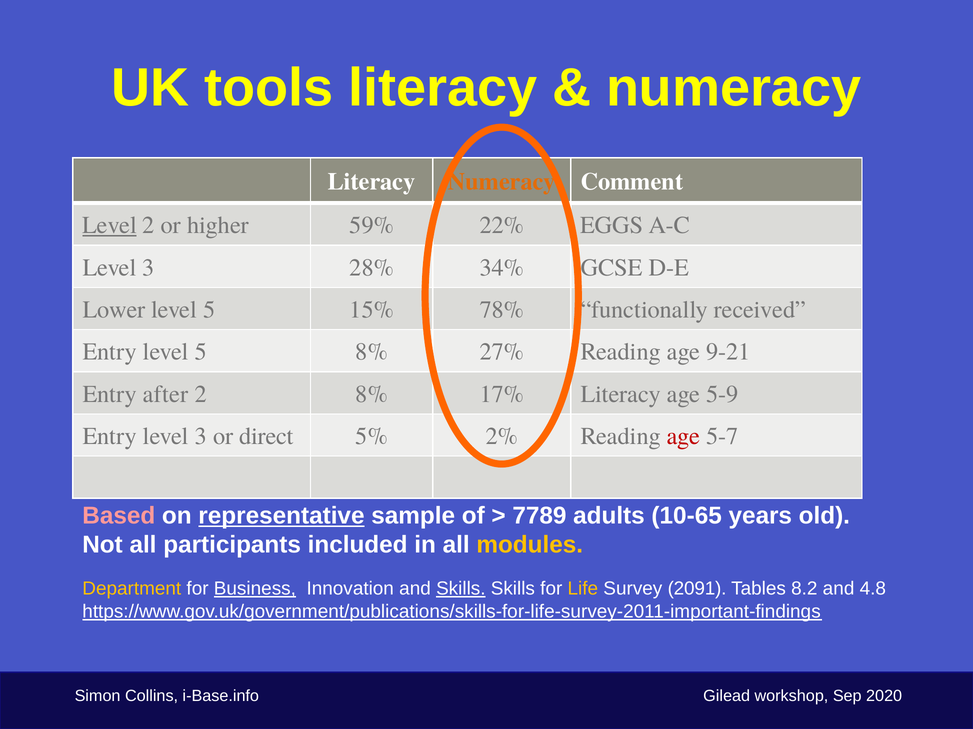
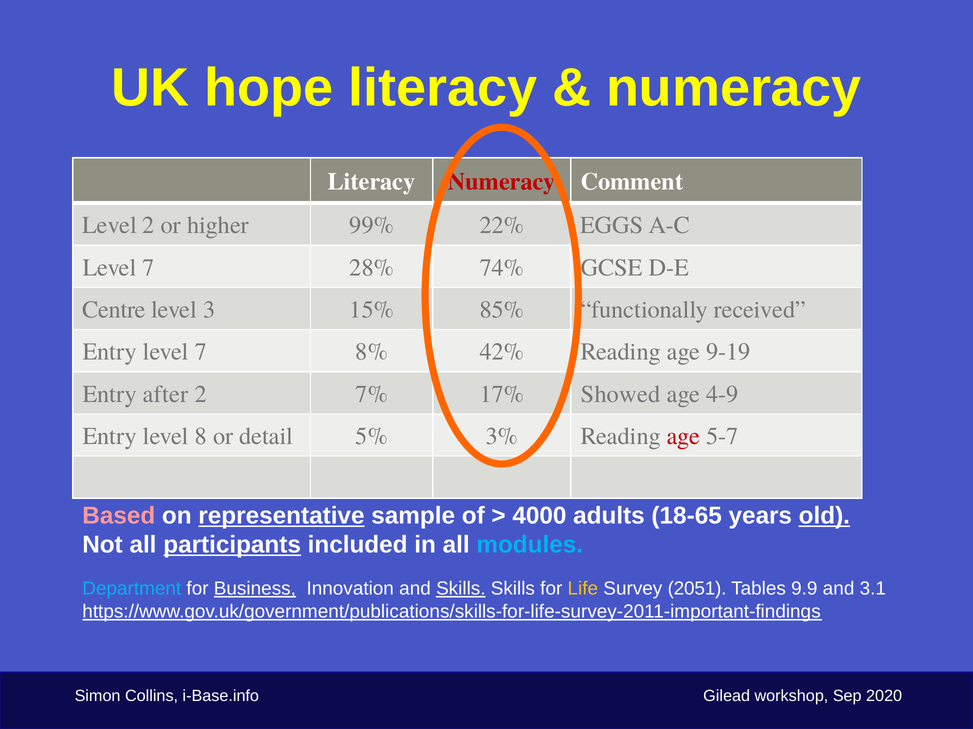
tools: tools -> hope (269, 88)
Numeracy colour: orange -> red (502, 182)
Level underline: present -> none (110, 226)
59%: 59% -> 99% (372, 226)
3: 3 -> 7 (149, 268)
34%: 34% -> 74% (502, 268)
Lower: Lower -> Centre (114, 310)
5: 5 -> 3 (209, 310)
78%: 78% -> 85% (502, 310)
Entry level 5: 5 -> 7 (201, 352)
27%: 27% -> 42% (502, 352)
9-21: 9-21 -> 9-19 (728, 352)
2 8%: 8% -> 7% (372, 395)
17% Literacy: Literacy -> Showed (621, 395)
5-9: 5-9 -> 4-9 (722, 395)
Entry level 3: 3 -> 8 (201, 437)
direct: direct -> detail (266, 437)
2%: 2% -> 3% (502, 437)
7789: 7789 -> 4000 (539, 516)
10-65: 10-65 -> 18-65 (687, 516)
old underline: none -> present (824, 516)
participants underline: none -> present (232, 545)
modules colour: yellow -> light blue (530, 545)
Department colour: yellow -> light blue (132, 589)
2091: 2091 -> 2051 (697, 589)
8.2: 8.2 -> 9.9 (804, 589)
4.8: 4.8 -> 3.1 (873, 589)
